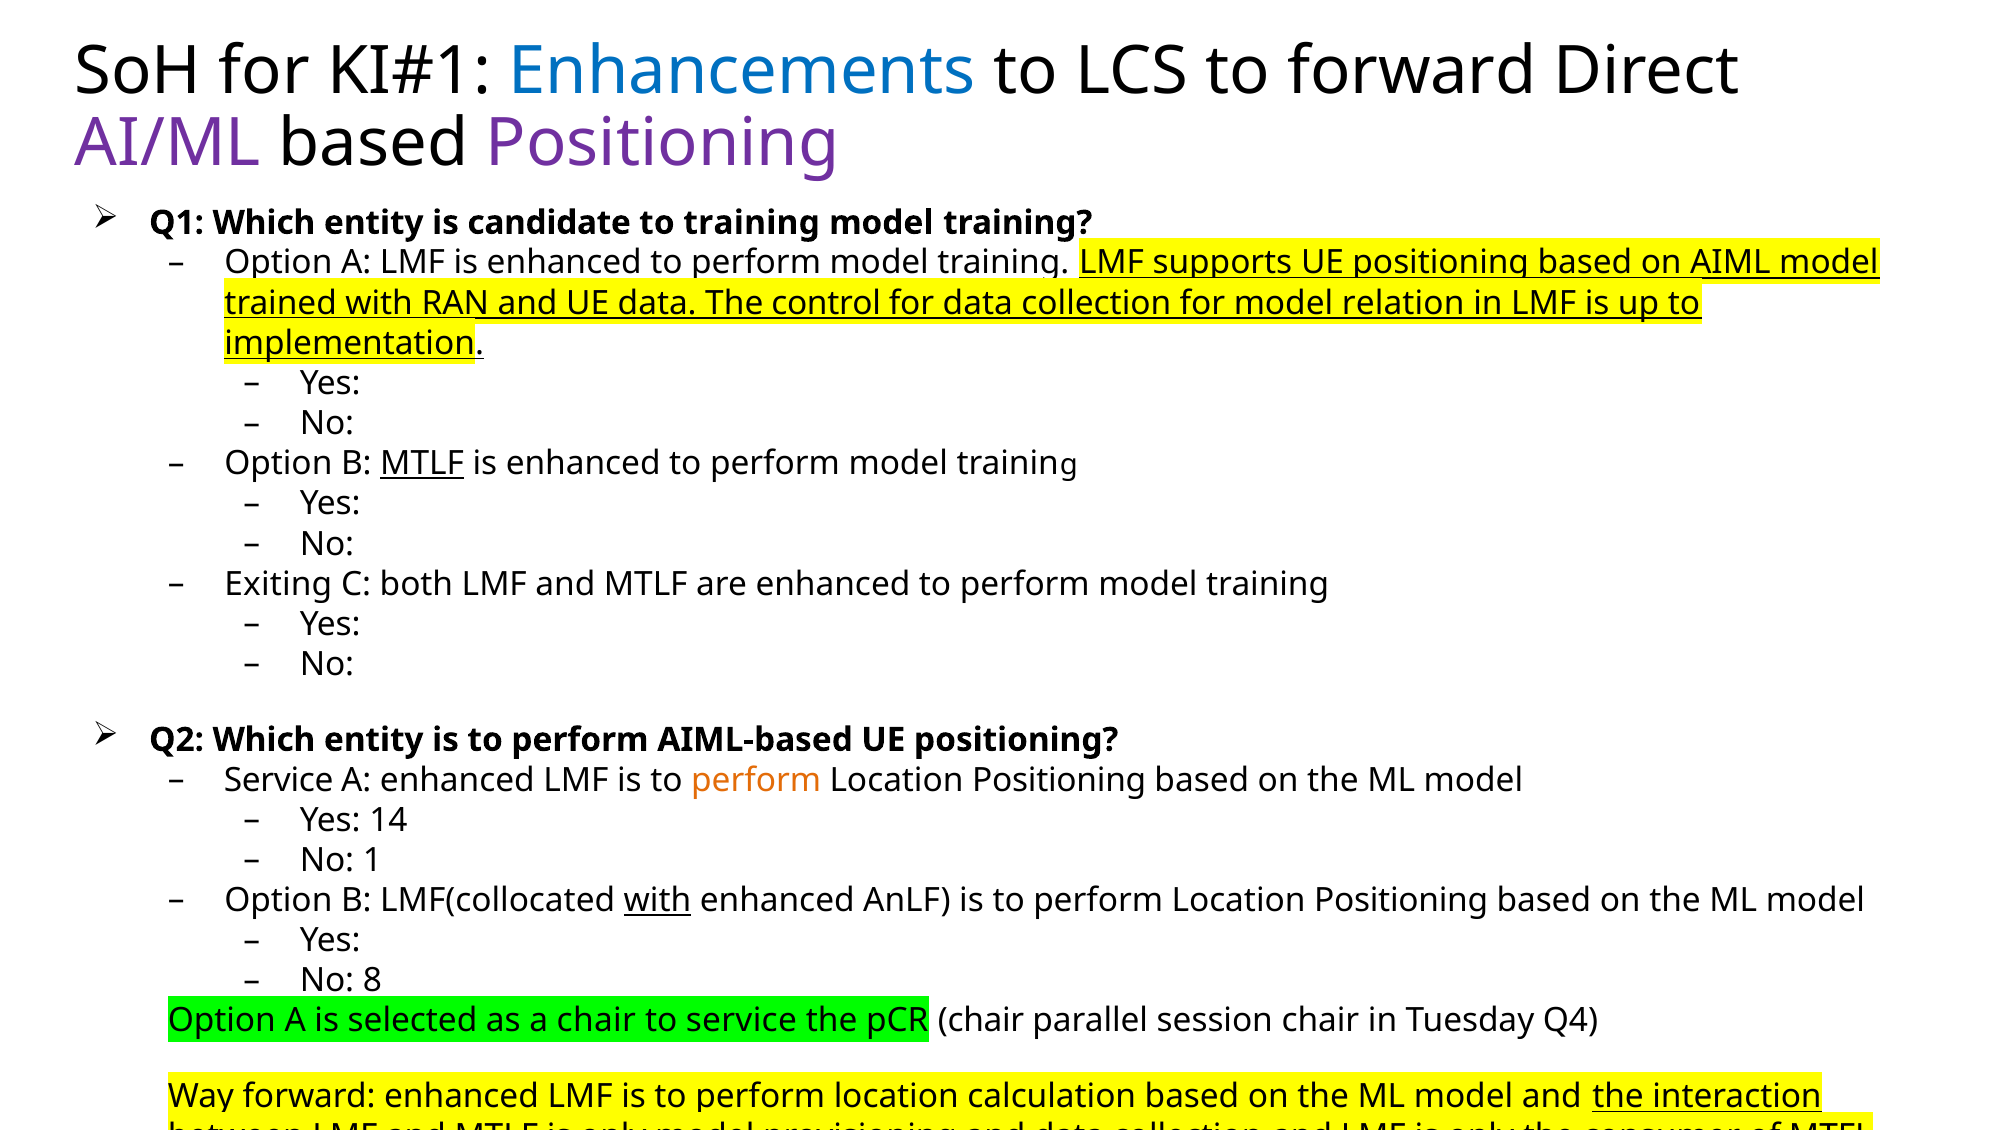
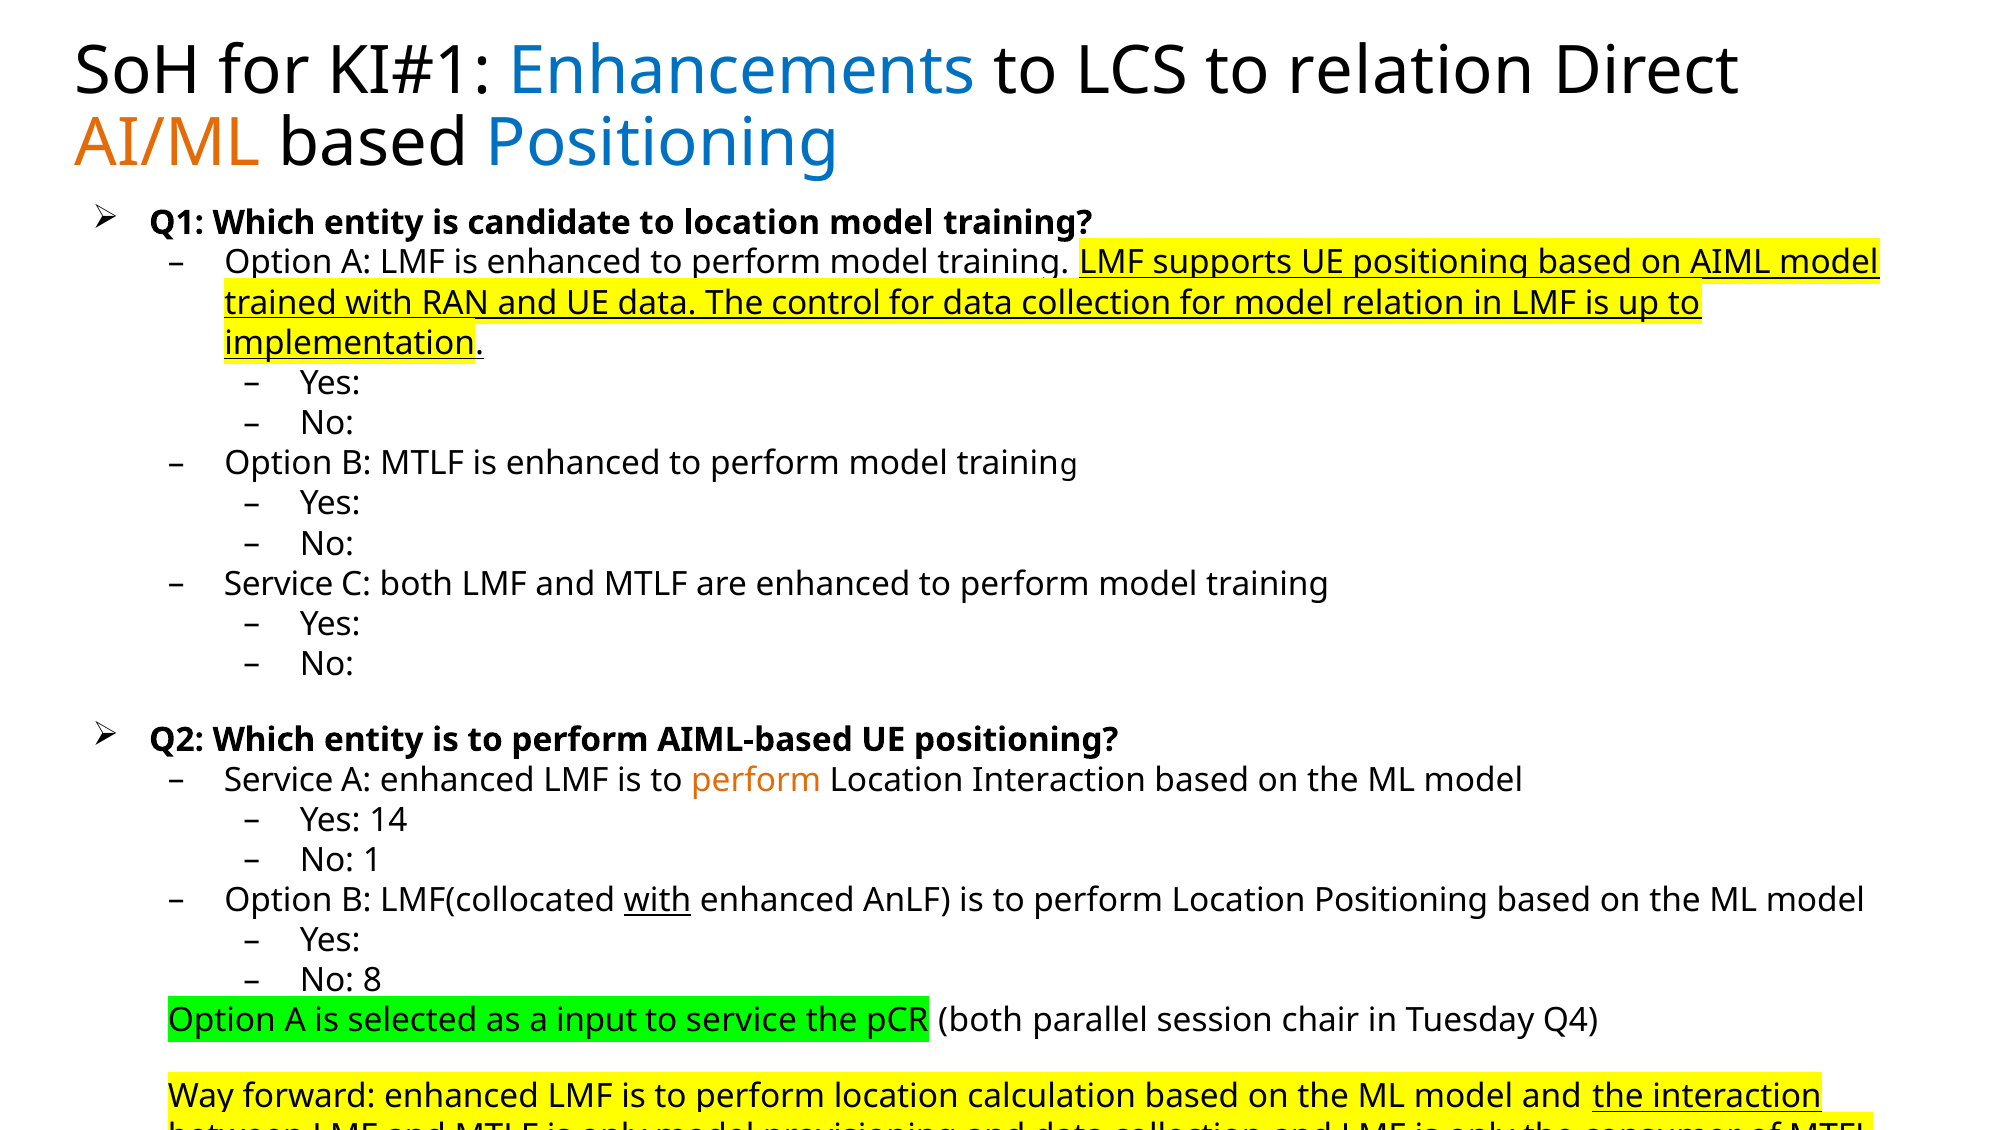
to forward: forward -> relation (1411, 71)
AI/ML colour: purple -> orange (168, 144)
Positioning colour: purple -> blue (662, 144)
to training: training -> location (752, 223)
MTLF underline: present -> none (422, 464)
Exiting: Exiting -> Service (279, 584)
Positioning: Positioning -> Interaction (1059, 780)
a chair: chair -> input (597, 1021)
pCR chair: chair -> both (981, 1021)
